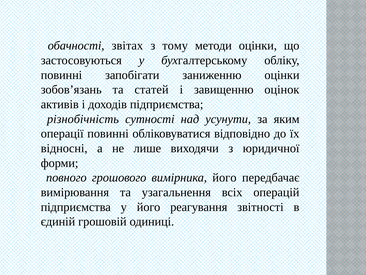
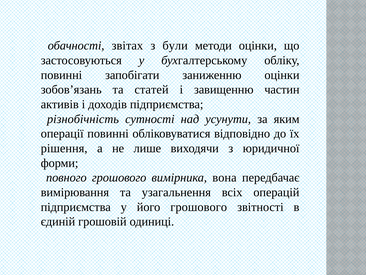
тому: тому -> були (175, 46)
оцінок: оцінок -> частин (282, 90)
відносні: відносні -> рішення (64, 148)
вимірника його: його -> вона (224, 177)
його реагування: реагування -> грошового (199, 207)
